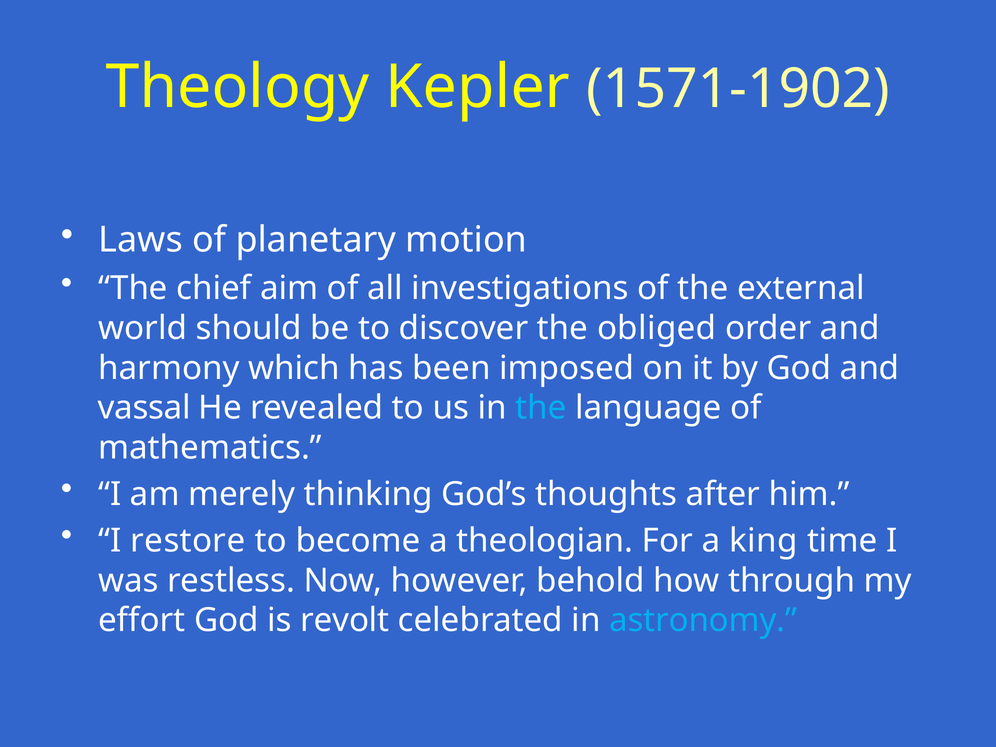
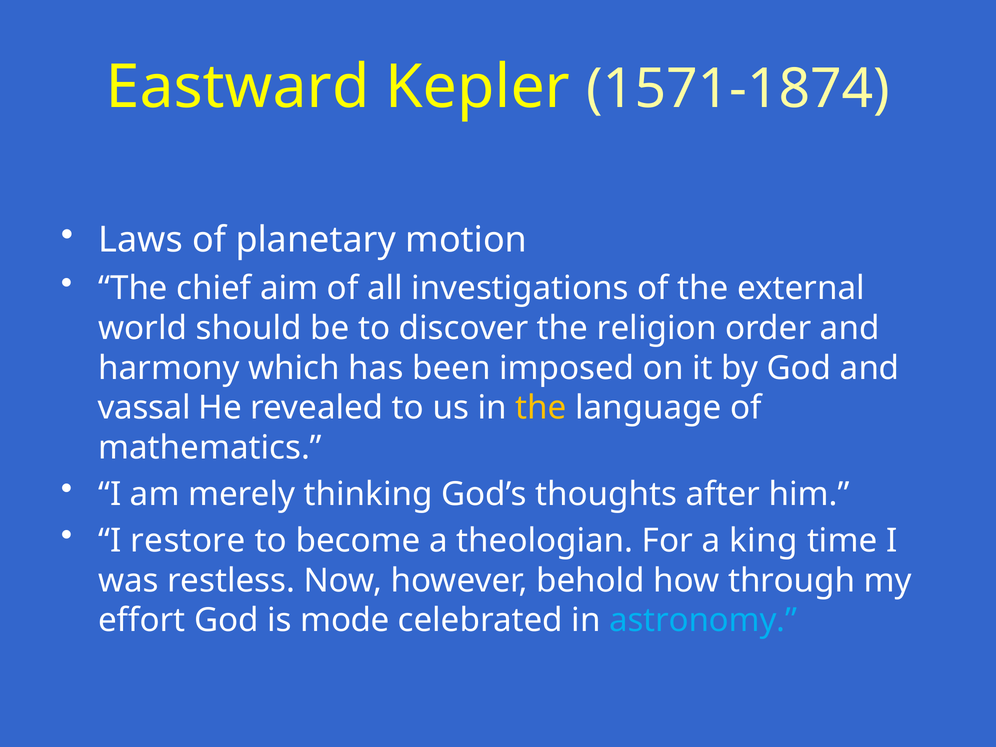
Theology: Theology -> Eastward (238, 87)
1571-1902: 1571-1902 -> 1571-1874 (738, 89)
obliged: obliged -> religion (657, 328)
the colour: light blue -> yellow (541, 408)
revolt: revolt -> mode (345, 620)
